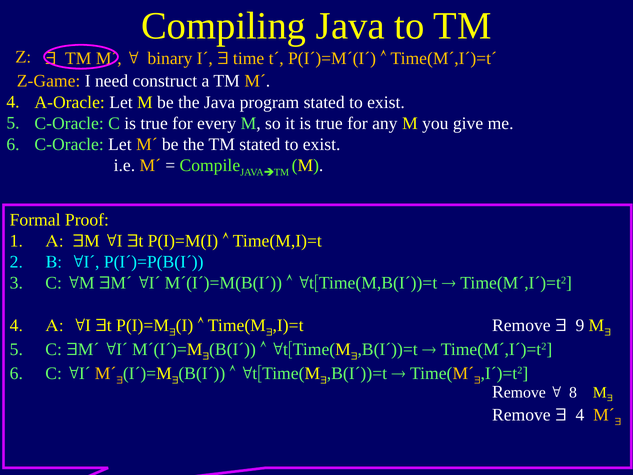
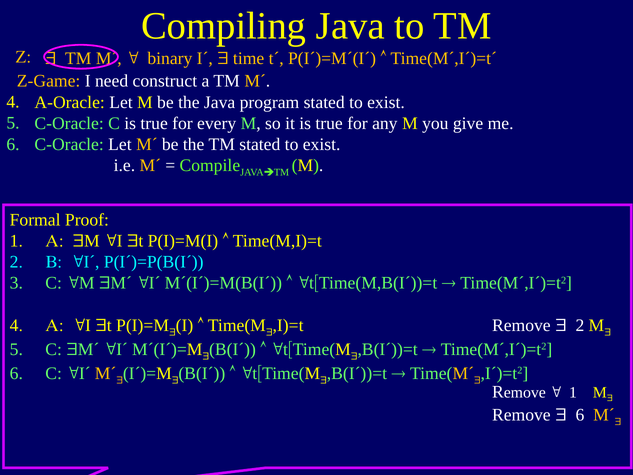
9: 9 -> 2 (580, 325)
8: 8 -> 1 (573, 392)
4: 4 -> 6 (580, 415)
